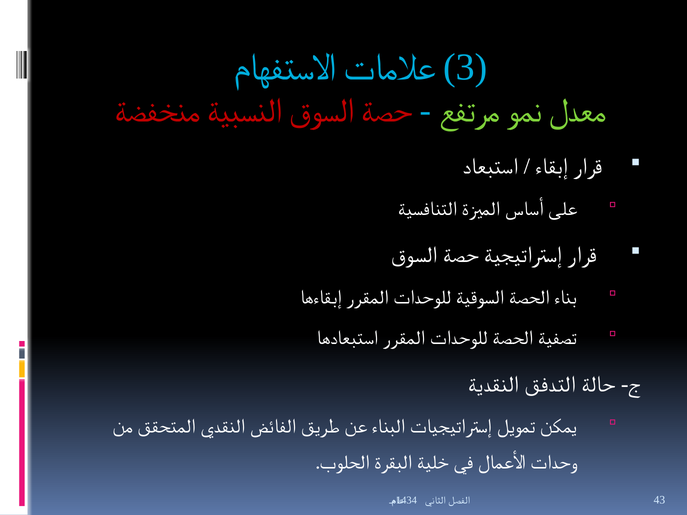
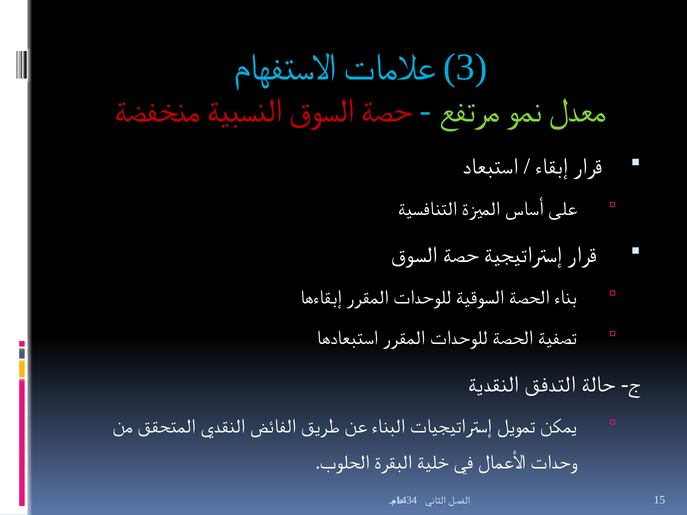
43: 43 -> 15 (659, 500)
